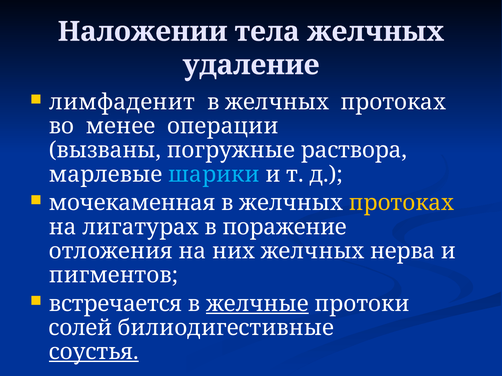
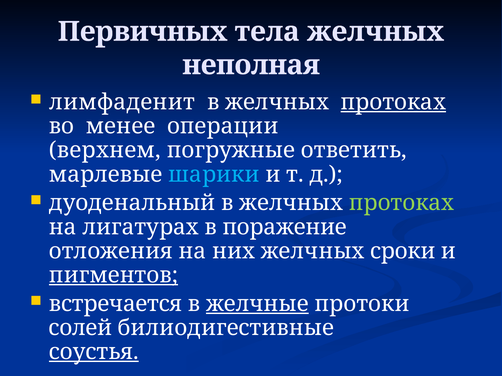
Наложении: Наложении -> Первичных (143, 32)
удаление: удаление -> неполная (251, 65)
протоках underline: none -> present (393, 102)
вызваны: вызваны -> верхнем (105, 151)
раствора: раствора -> ответить (354, 151)
мочекаменная: мочекаменная -> дуоденальный (132, 203)
протоках colour: yellow -> light green (402, 203)
нерва: нерва -> сроки (403, 251)
пигментов underline: none -> present (114, 276)
